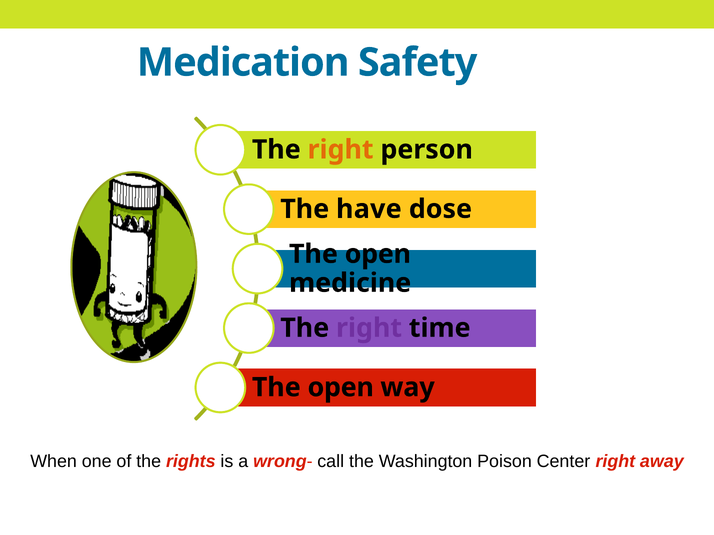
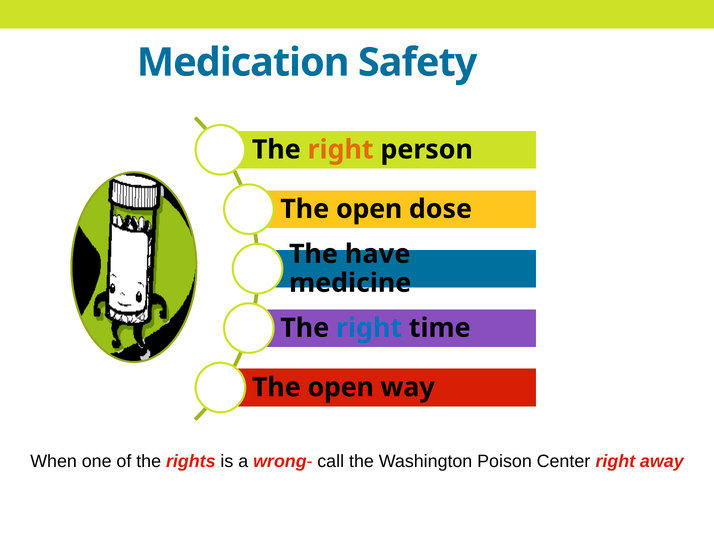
have: have -> open (369, 209)
open: open -> have (378, 254)
right colour: purple -> blue (369, 328)
